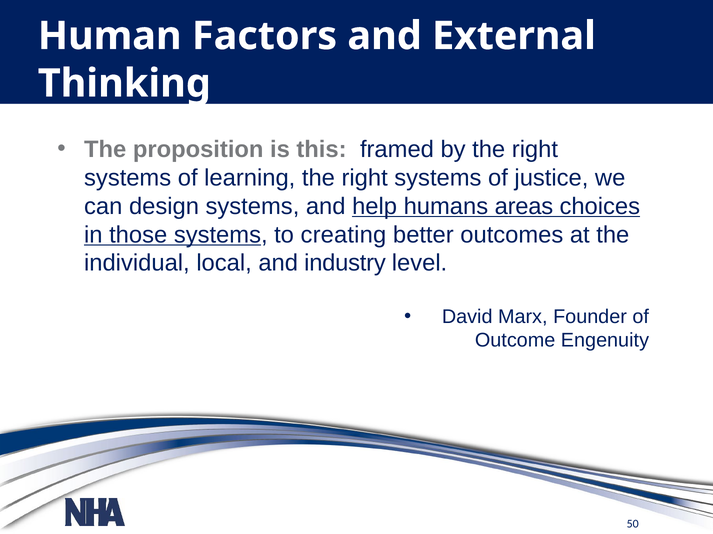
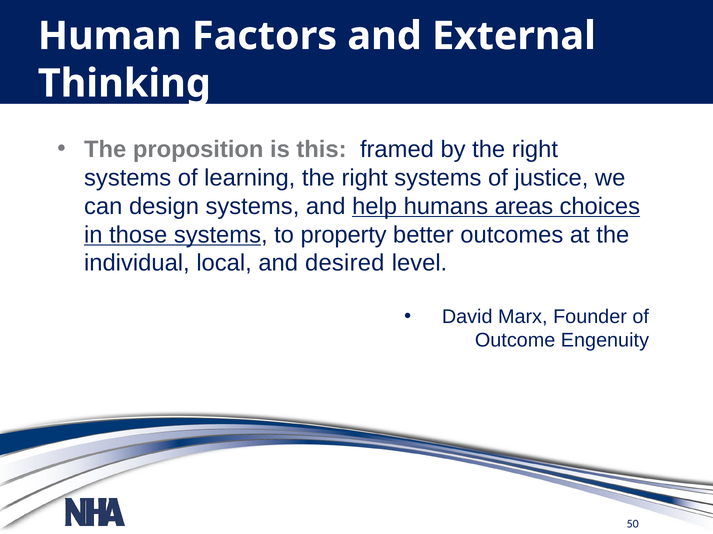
creating: creating -> property (344, 235)
industry: industry -> desired (345, 264)
